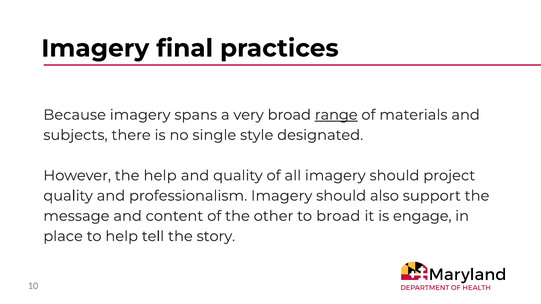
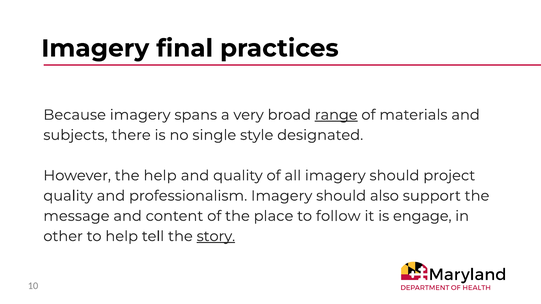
other: other -> place (274, 216)
to broad: broad -> follow (338, 216)
place: place -> other (63, 236)
story underline: none -> present (216, 236)
